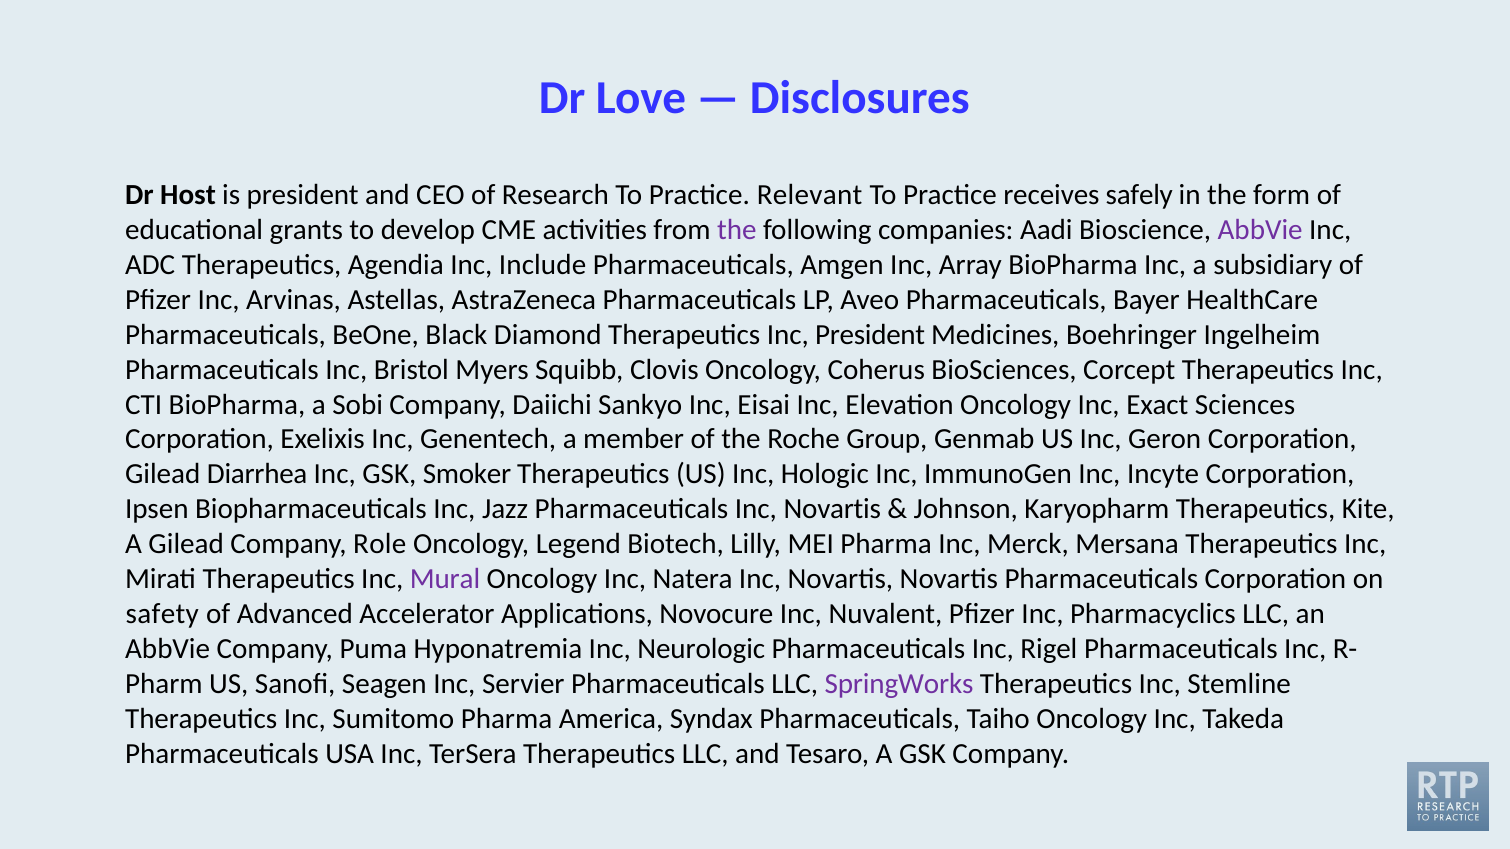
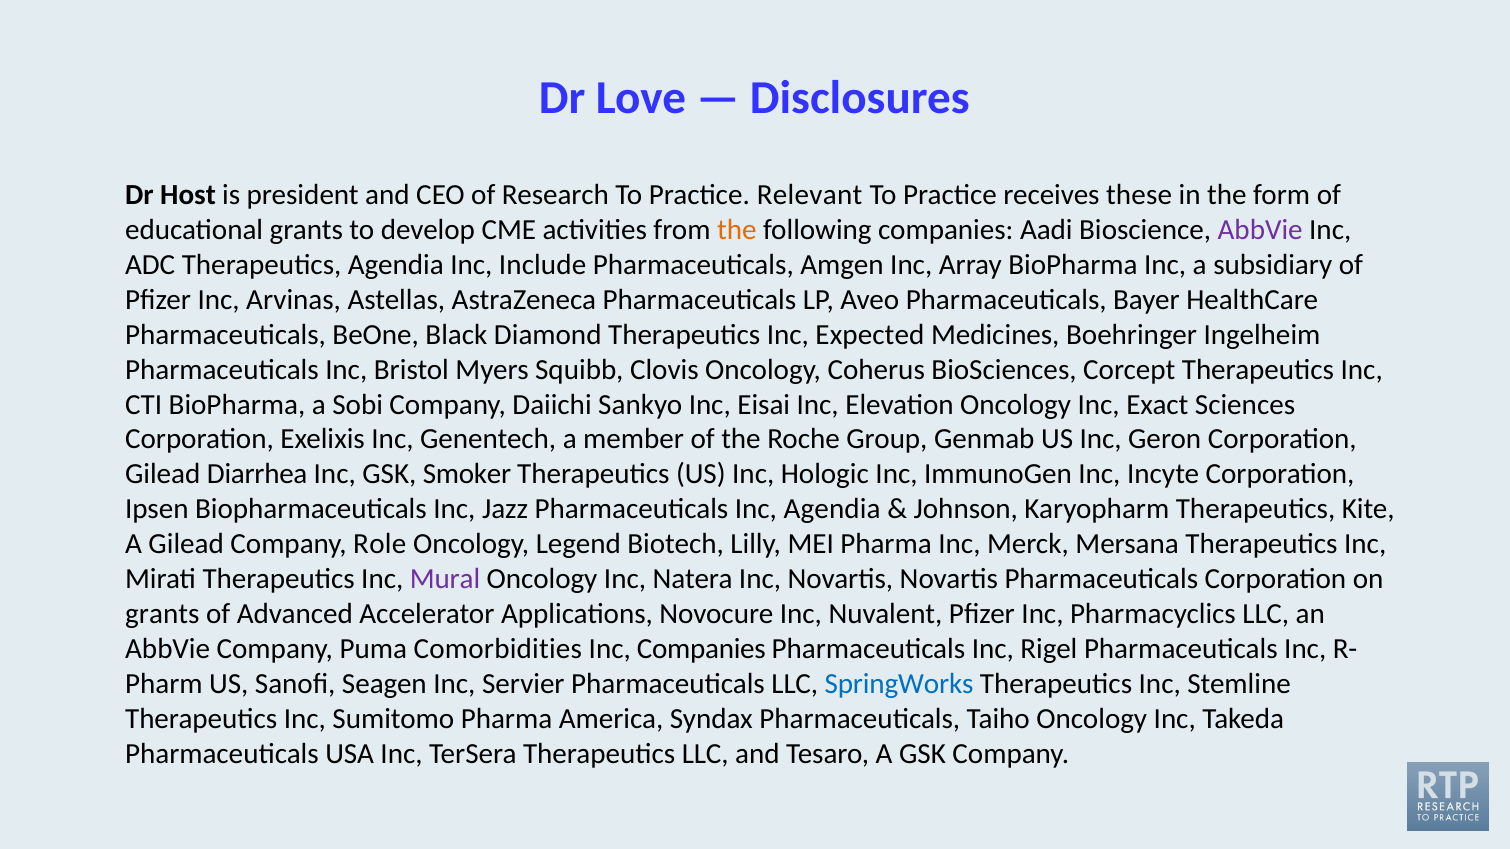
safely: safely -> these (1139, 195)
the colour: purple -> orange (737, 230)
Inc President: President -> Expected (870, 335)
Pharmaceuticals Inc Novartis: Novartis -> Agendia (832, 509)
safety: safety -> grants (162, 614)
Hyponatremia: Hyponatremia -> Comorbidities (498, 649)
Inc Neurologic: Neurologic -> Companies (701, 649)
SpringWorks colour: purple -> blue (899, 684)
